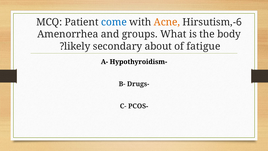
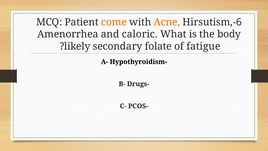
come colour: blue -> orange (114, 22)
groups: groups -> caloric (140, 34)
about: about -> folate (158, 46)
